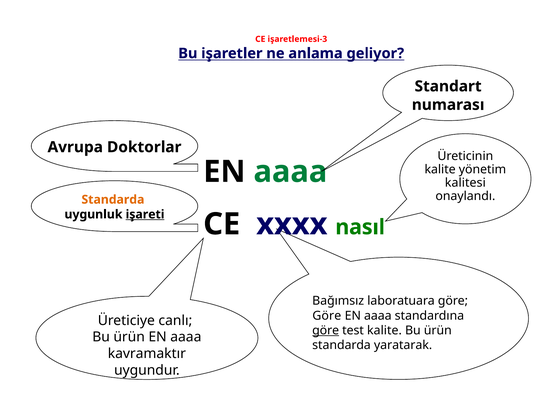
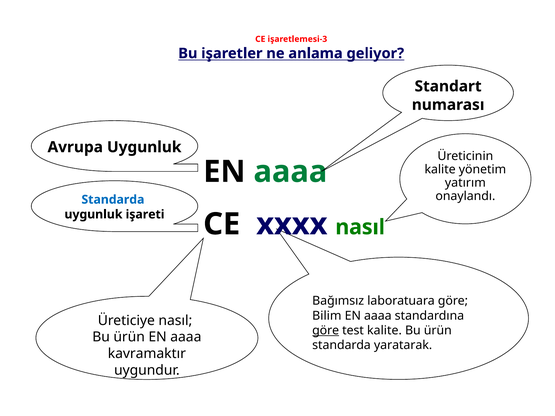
Avrupa Doktorlar: Doktorlar -> Uygunluk (144, 147)
kalitesi: kalitesi -> yatırım (465, 183)
Standarda colour: orange -> blue (113, 200)
işareti underline: present -> none (145, 215)
Göre: Göre -> Bilim (327, 316)
Üreticiye canlı: canlı -> nasıl (175, 321)
